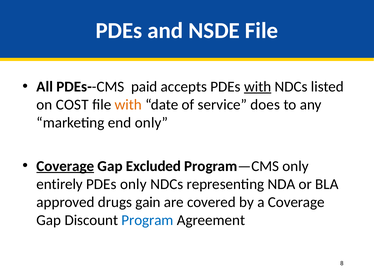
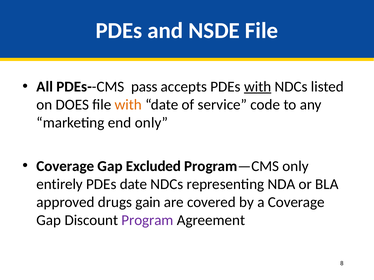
paid: paid -> pass (144, 87)
COST: COST -> DOES (72, 105)
does: does -> code (265, 105)
Coverage underline: present -> none (65, 166)
PDEs only: only -> date (133, 184)
Program colour: blue -> purple (147, 221)
